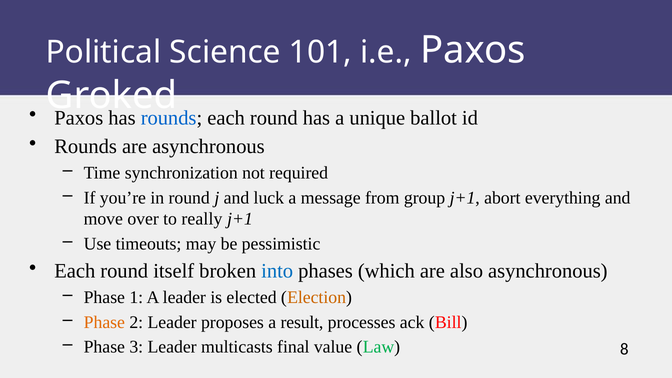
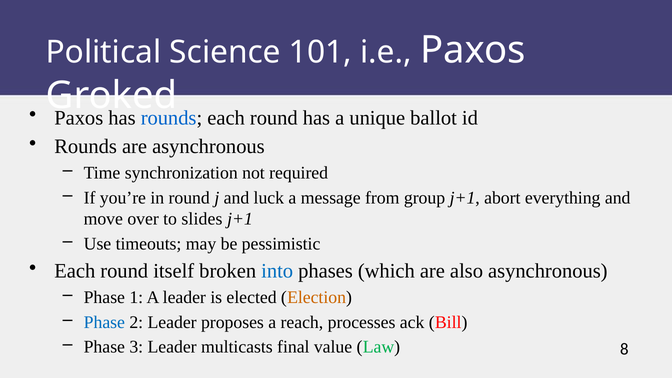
really: really -> slides (202, 219)
Phase colour: orange -> blue (104, 322)
result: result -> reach (302, 322)
